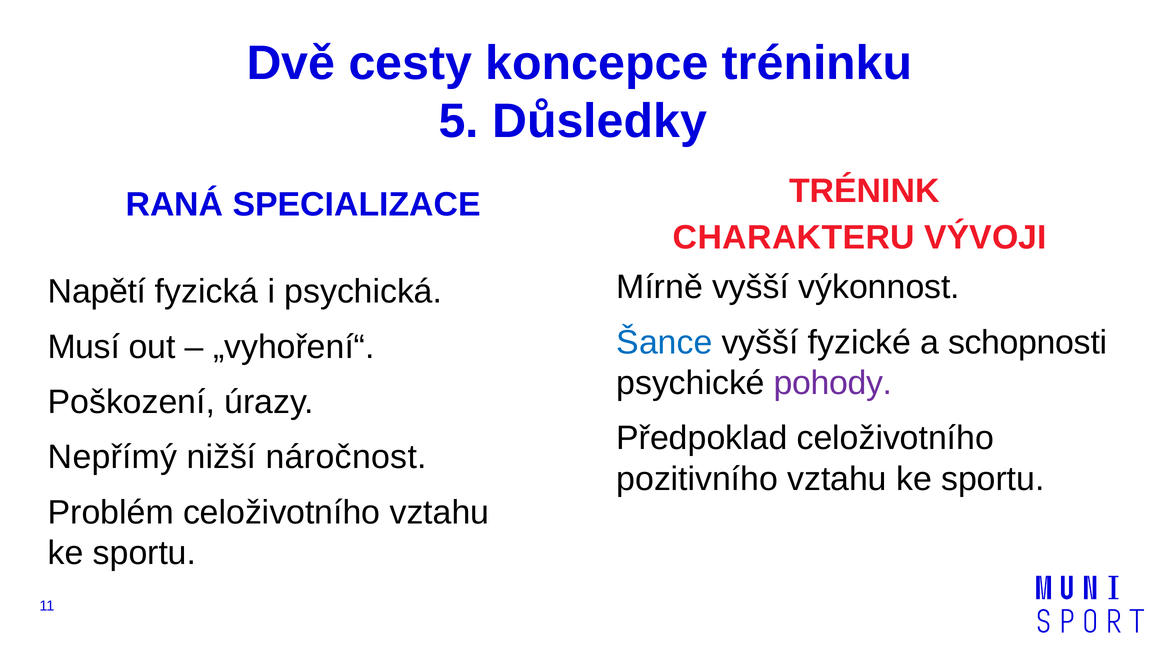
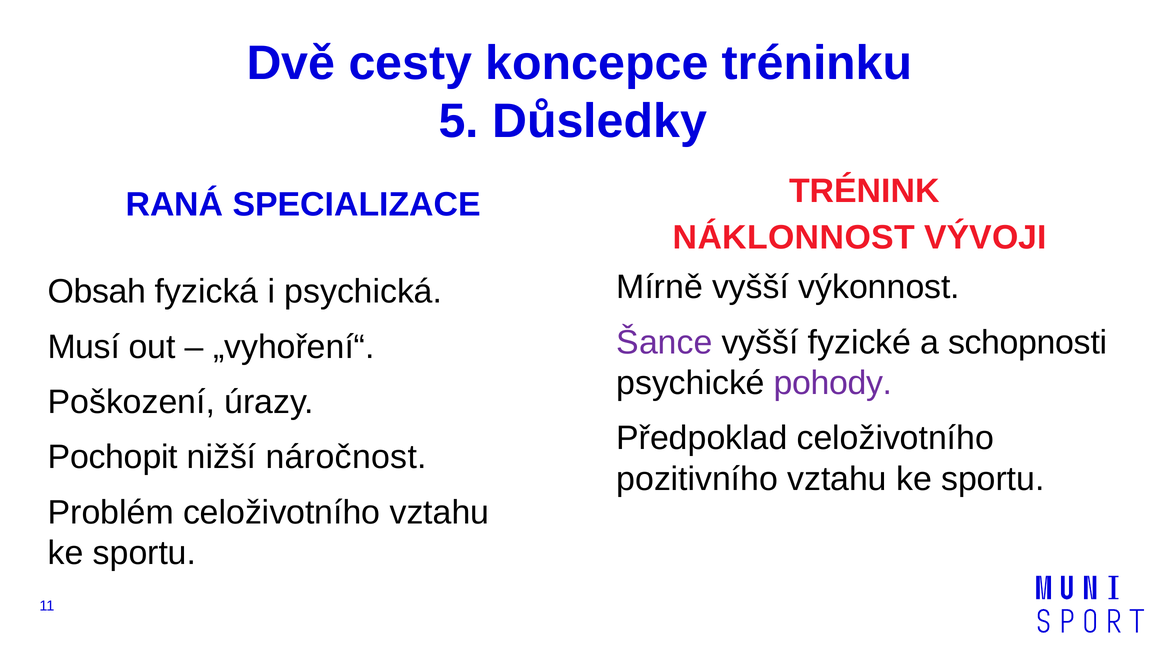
CHARAKTERU: CHARAKTERU -> NÁKLONNOST (794, 237)
Napětí: Napětí -> Obsah (97, 292)
Šance colour: blue -> purple (664, 342)
Nepřímý: Nepřímý -> Pochopit (113, 457)
